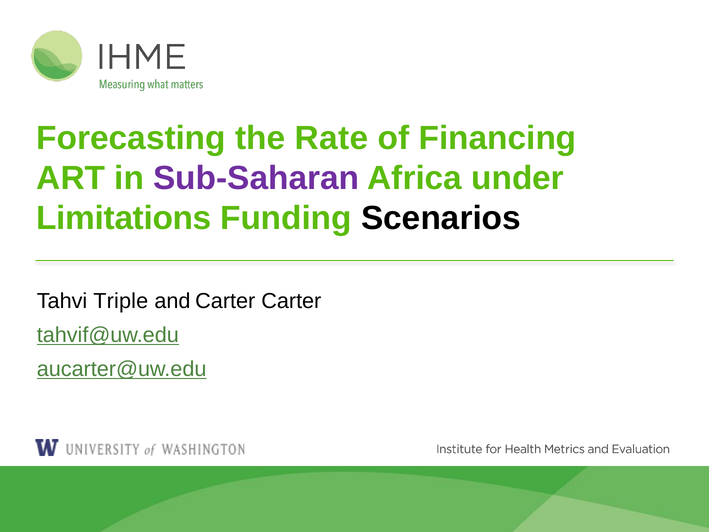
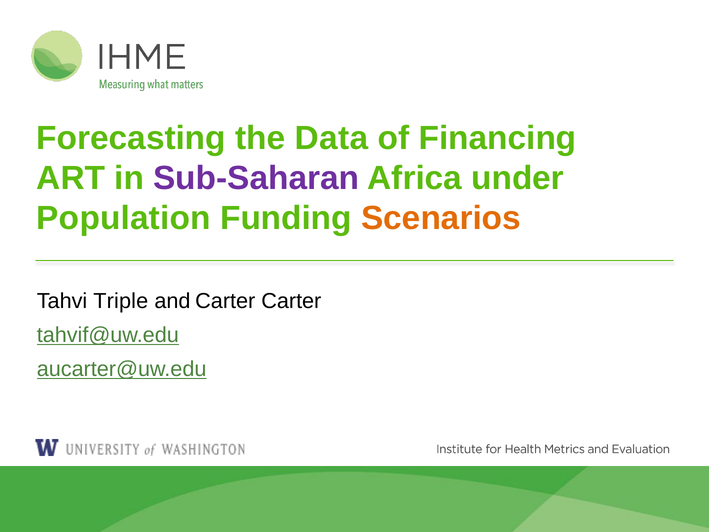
Rate: Rate -> Data (331, 138)
Limitations: Limitations -> Population (124, 218)
Scenarios colour: black -> orange (441, 218)
